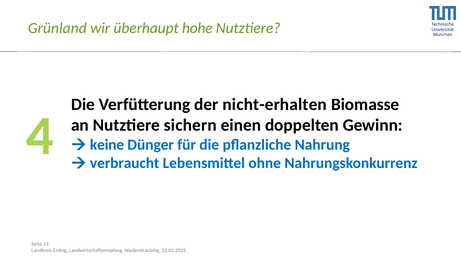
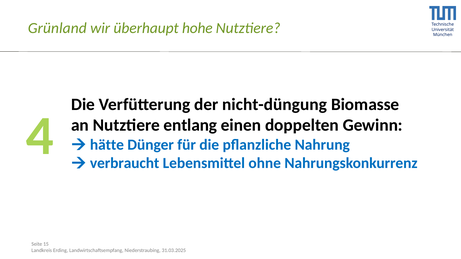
nicht-erhalten: nicht-erhalten -> nicht-düngung (275, 105)
sichern: sichern -> entlang (190, 125)
keine: keine -> hätte (107, 145)
